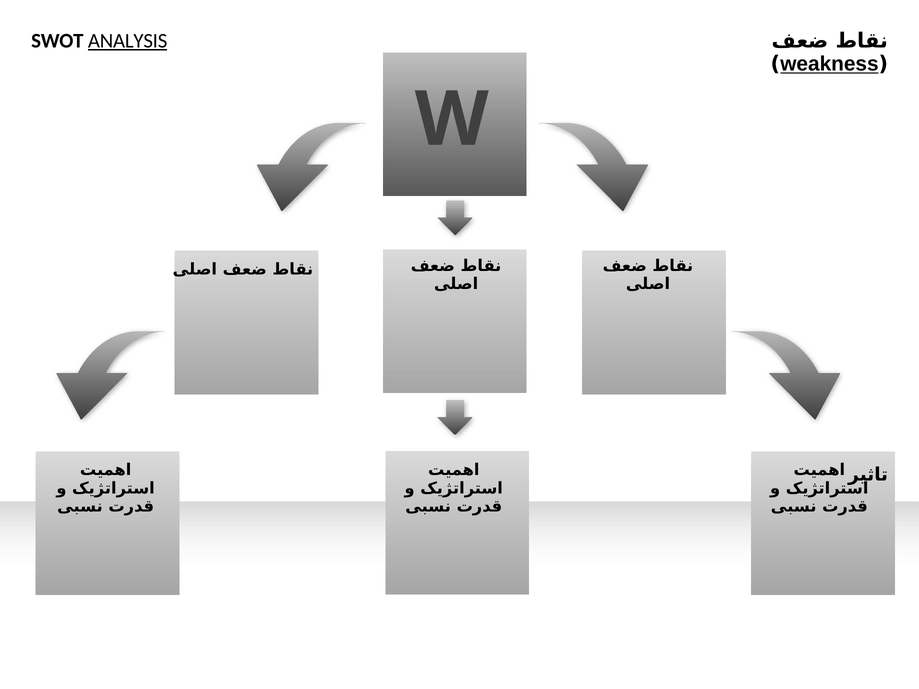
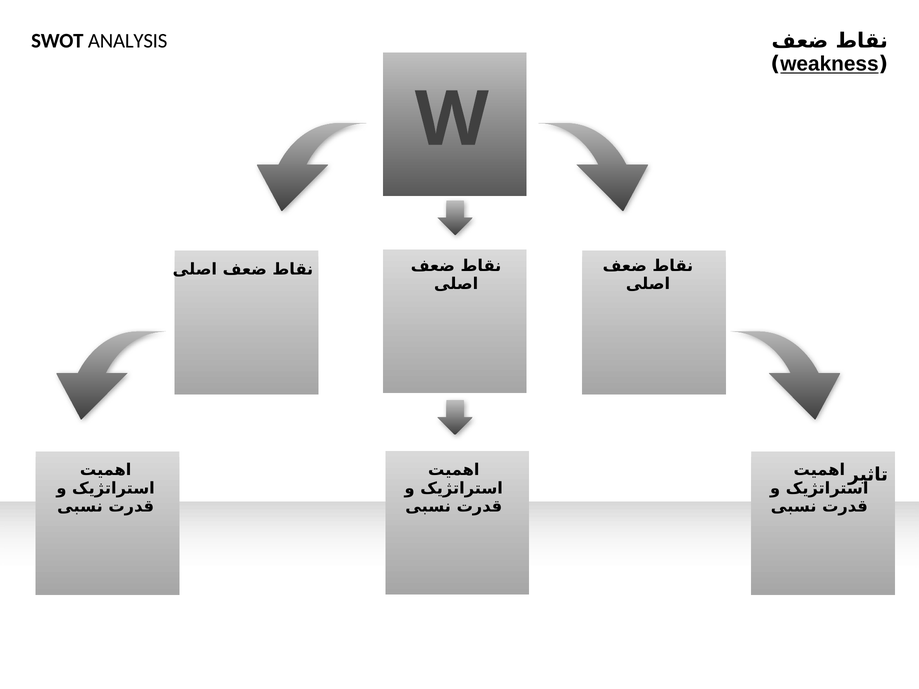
ANALYSIS underline: present -> none (128, 41)
